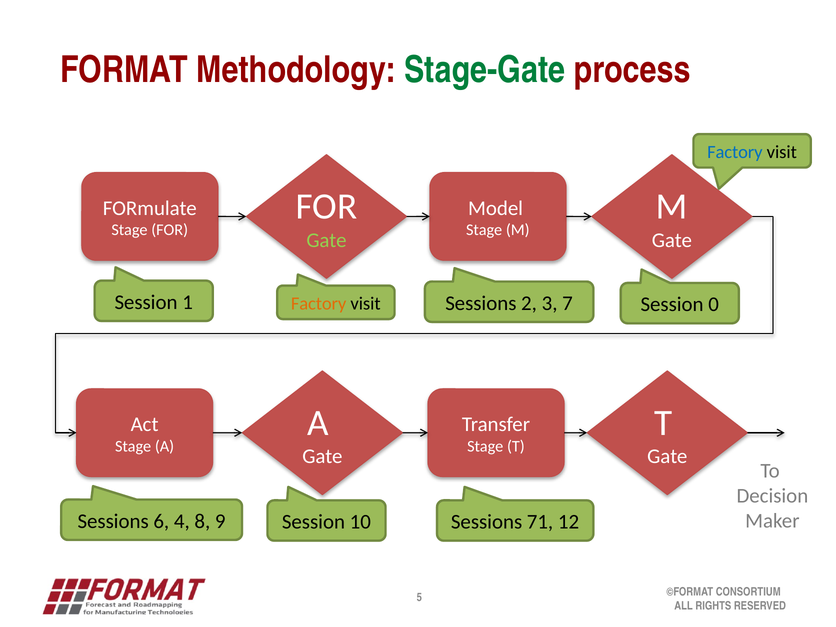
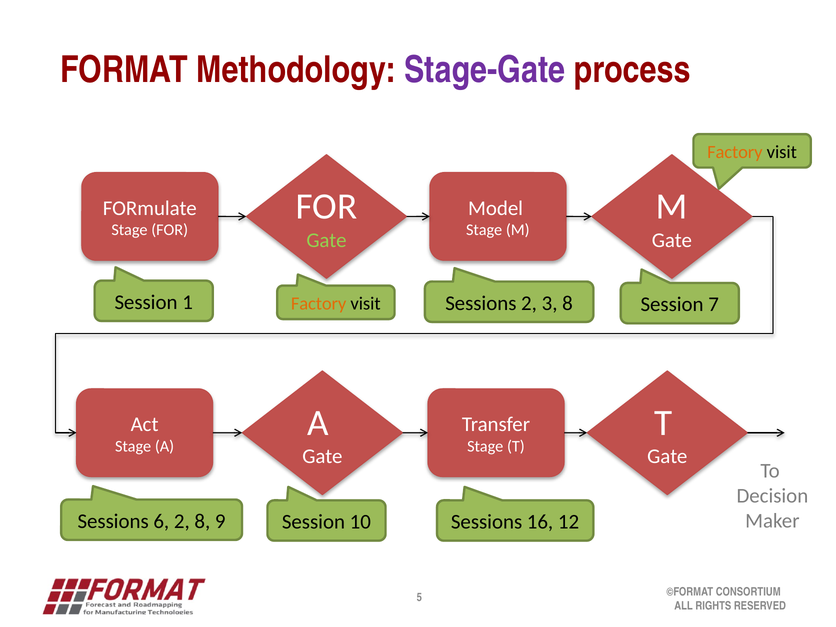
Stage-Gate colour: green -> purple (485, 70)
Factory colour: blue -> orange (735, 152)
3 7: 7 -> 8 (567, 303)
0: 0 -> 7 (714, 305)
6 4: 4 -> 2 (182, 521)
71: 71 -> 16 (540, 522)
